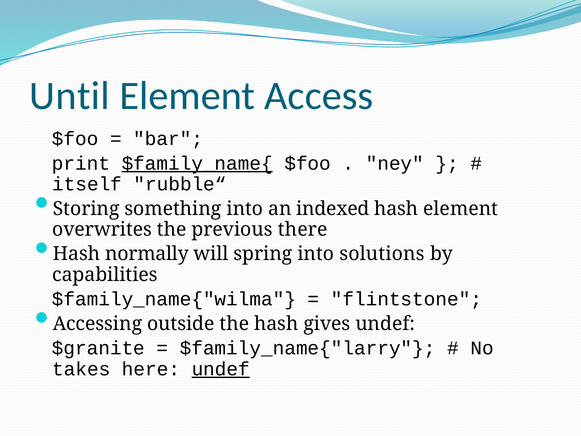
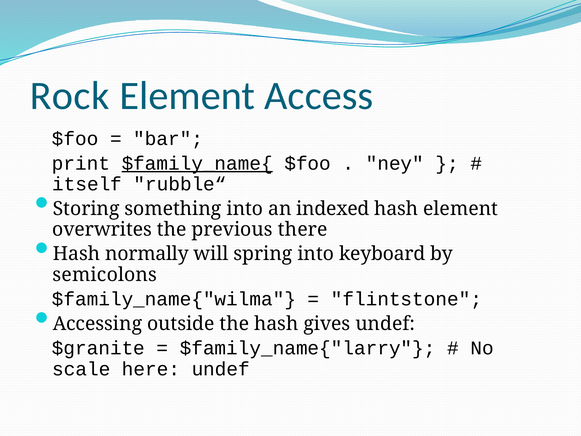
Until: Until -> Rock (70, 96)
solutions: solutions -> keyboard (382, 254)
capabilities: capabilities -> semicolons (105, 275)
takes: takes -> scale (81, 369)
undef underline: present -> none (221, 369)
